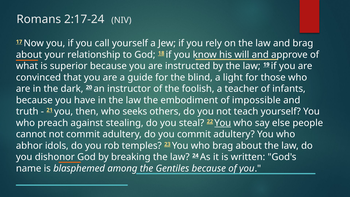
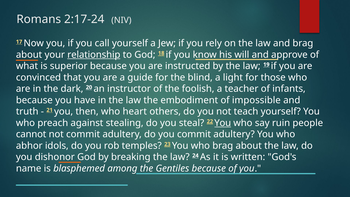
relationship underline: none -> present (94, 55)
seeks: seeks -> heart (135, 112)
else: else -> ruin (281, 123)
